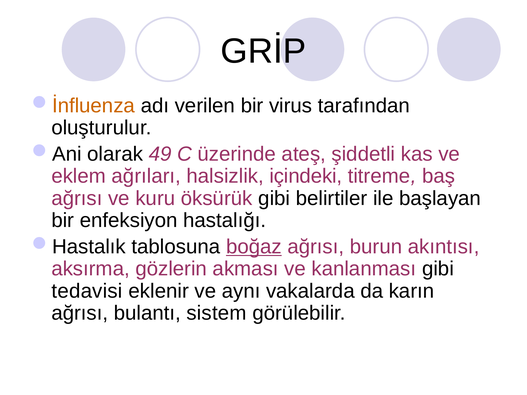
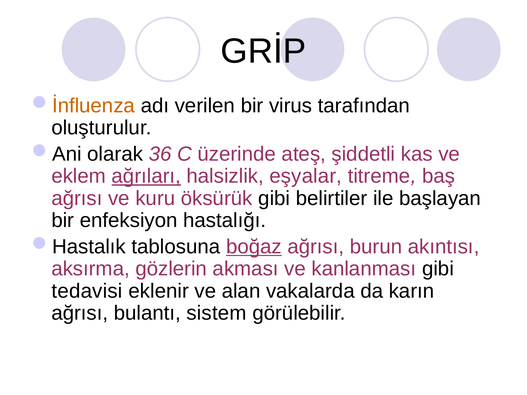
49: 49 -> 36 (160, 154)
ağrıları underline: none -> present (146, 176)
içindeki: içindeki -> eşyalar (306, 176)
aynı: aynı -> alan (241, 291)
